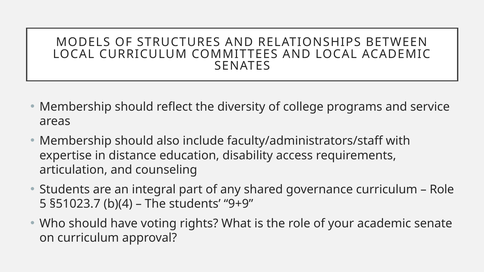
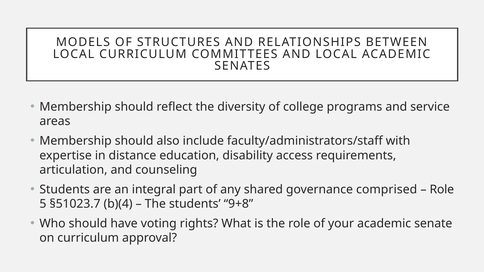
governance curriculum: curriculum -> comprised (387, 190)
9+9: 9+9 -> 9+8 (239, 204)
